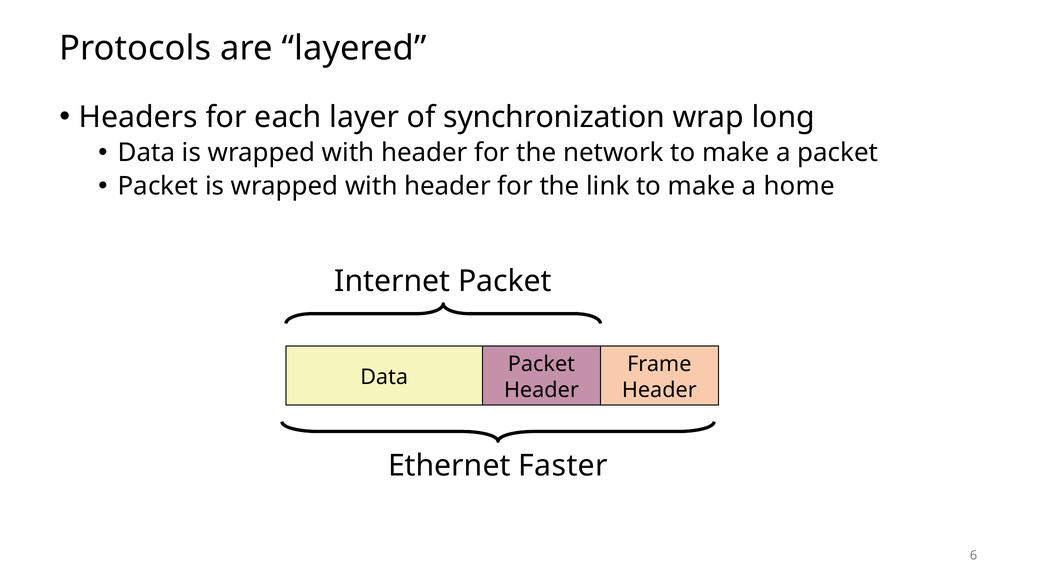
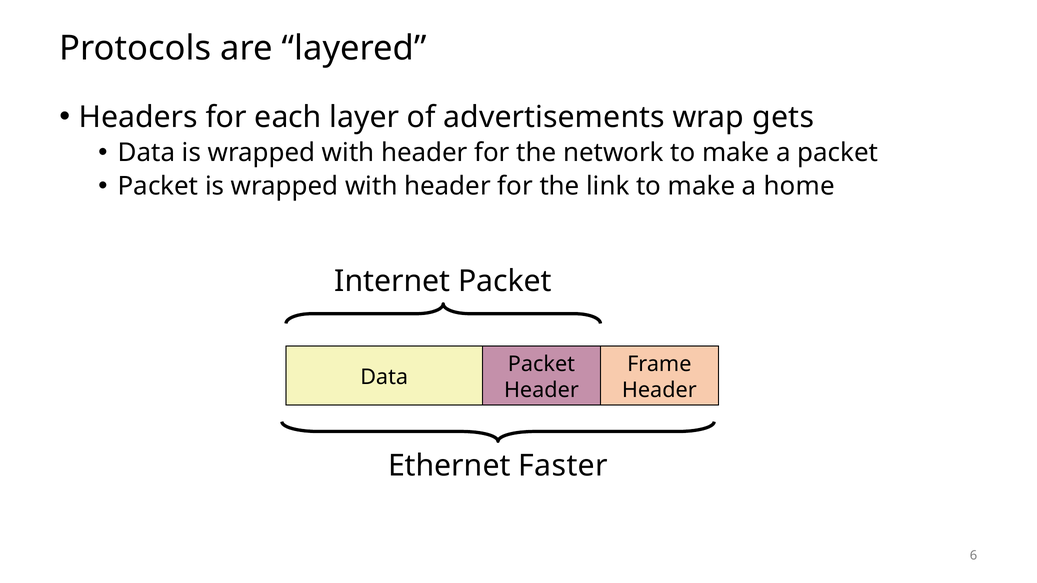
synchronization: synchronization -> advertisements (554, 117)
long: long -> gets (783, 117)
